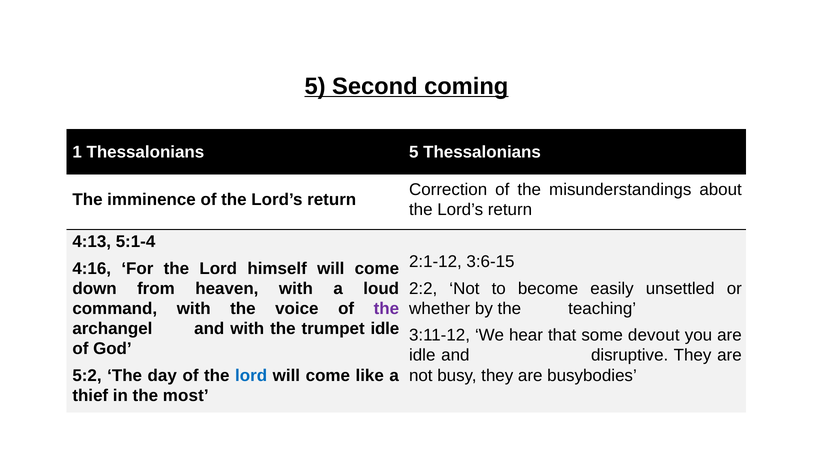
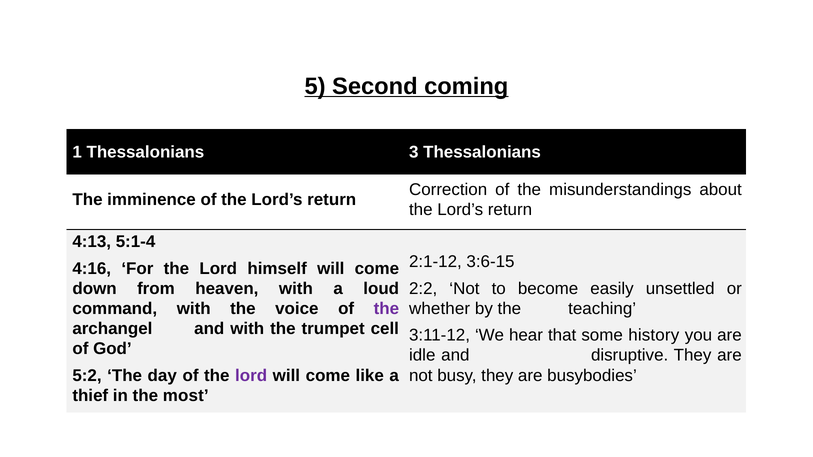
Thessalonians 5: 5 -> 3 (414, 152)
trumpet idle: idle -> cell (385, 329)
devout: devout -> history (654, 336)
lord colour: blue -> purple (251, 376)
